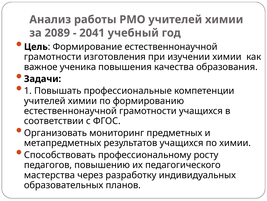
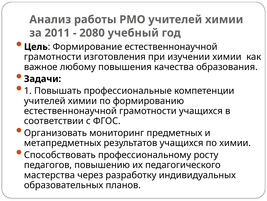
2089: 2089 -> 2011 (57, 33)
2041: 2041 -> 2080 (92, 33)
ученика: ученика -> любому (78, 67)
